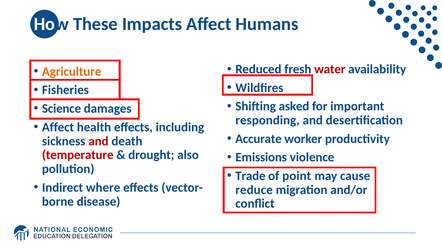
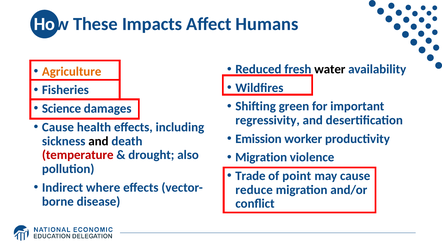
water colour: red -> black (330, 69)
asked: asked -> green (294, 106)
responding: responding -> regressivity (268, 120)
Affect: Affect -> Cause (58, 127)
Accurate: Accurate -> Emission (258, 139)
and colour: red -> black (98, 141)
Emissions: Emissions -> Migration (261, 157)
